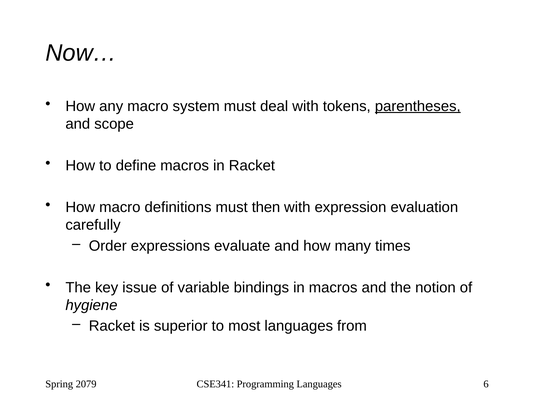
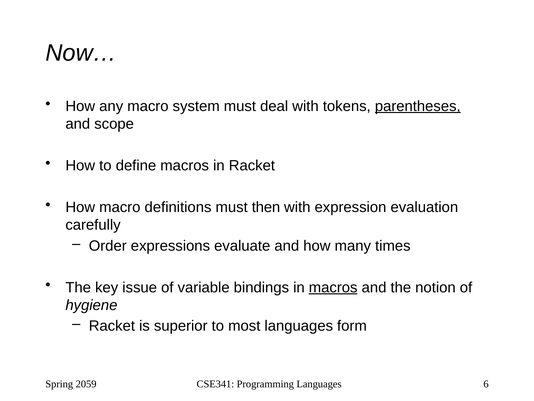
macros underline: none -> present (333, 287)
from: from -> form (352, 326)
2079: 2079 -> 2059 (86, 383)
